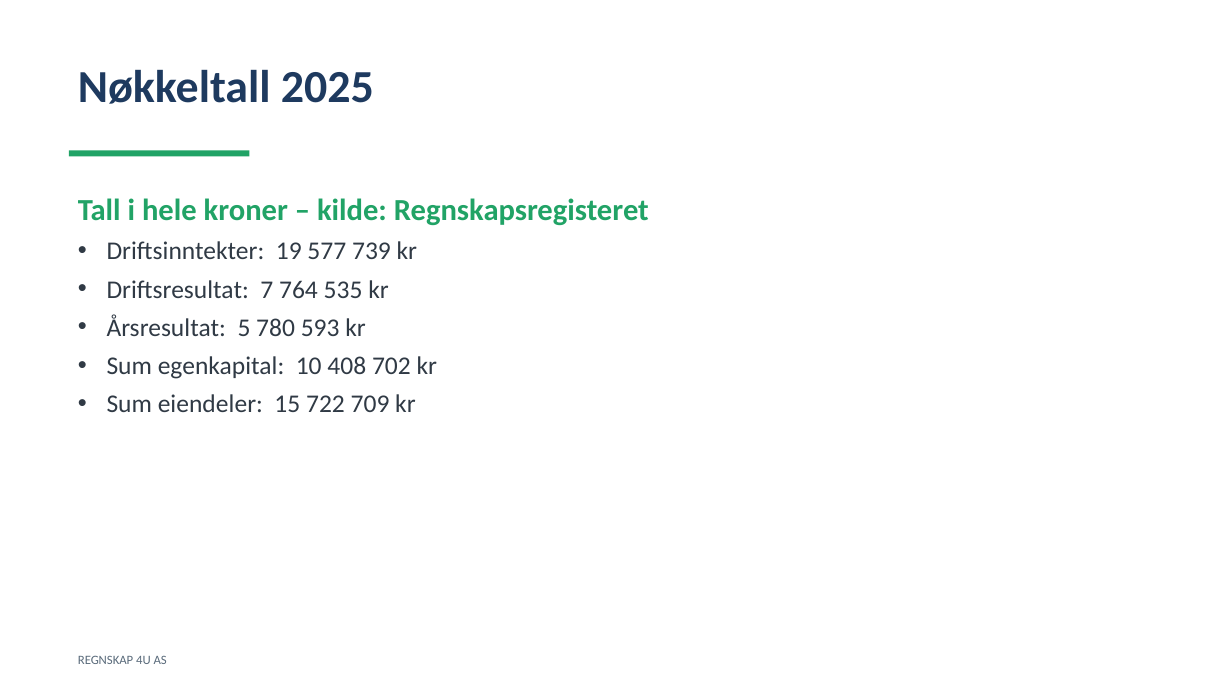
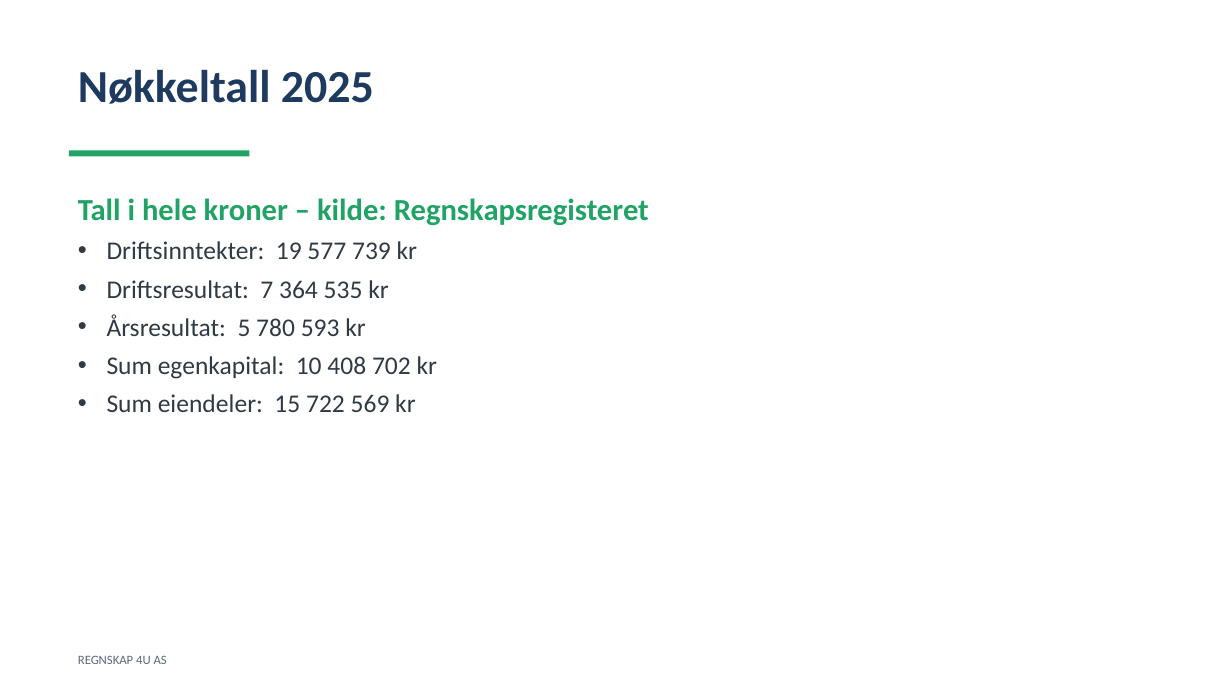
764: 764 -> 364 (298, 290)
709: 709 -> 569 (370, 405)
